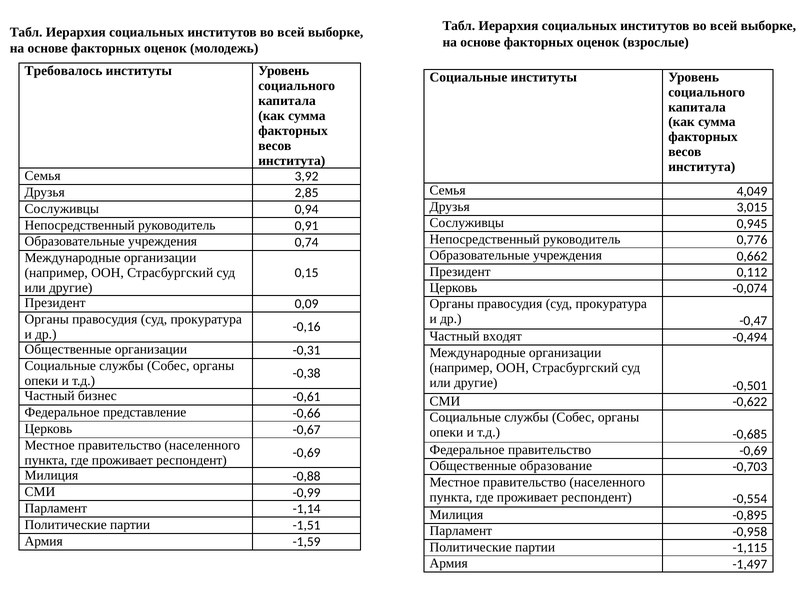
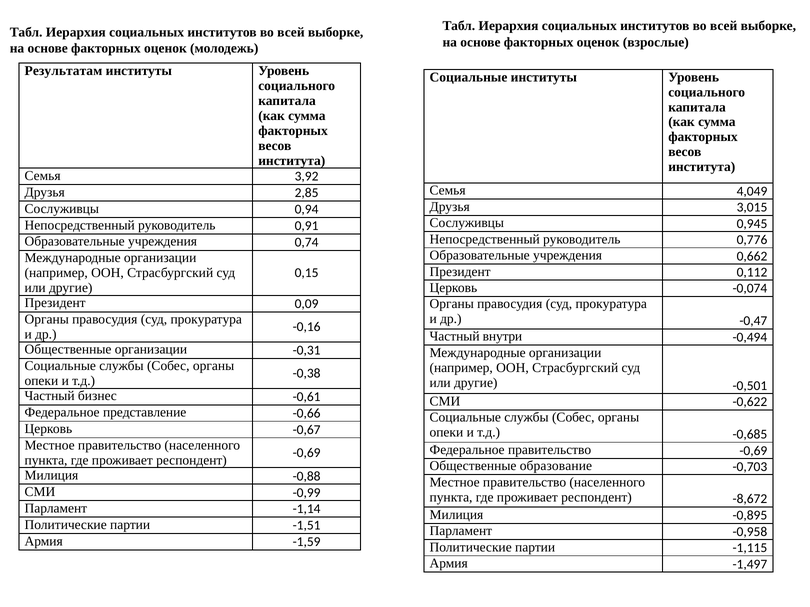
Требовалось: Требовалось -> Результатам (63, 71)
входят: входят -> внутри (502, 337)
-0,554: -0,554 -> -8,672 (750, 499)
